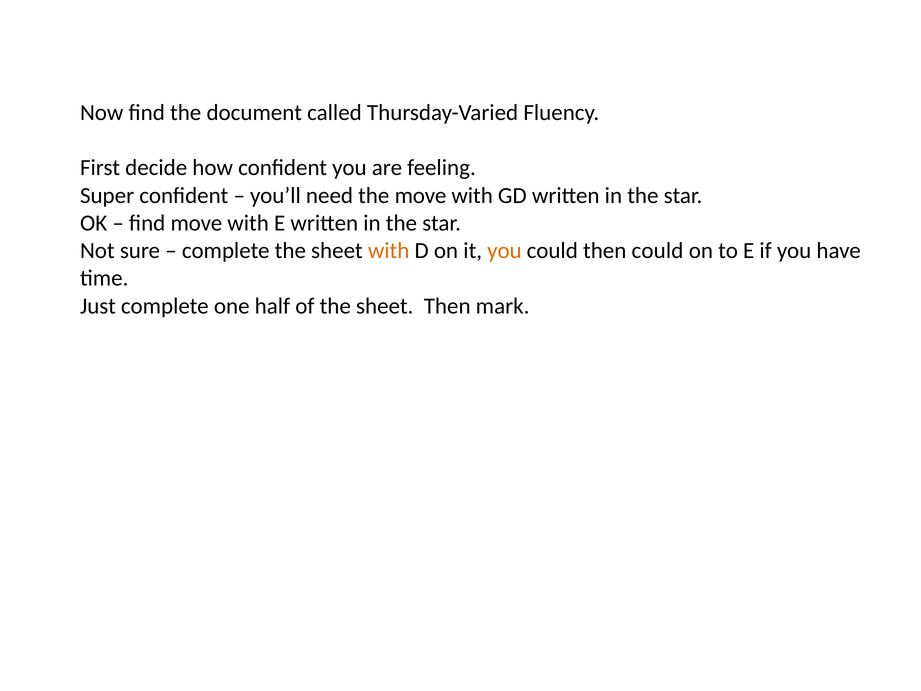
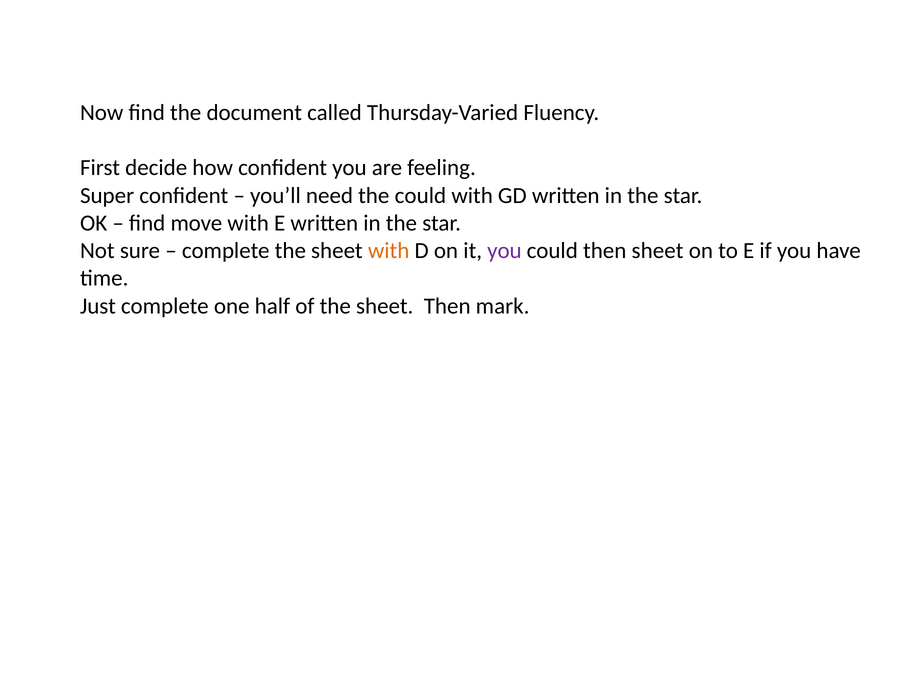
the move: move -> could (420, 195)
you colour: orange -> purple (504, 251)
then could: could -> sheet (658, 251)
